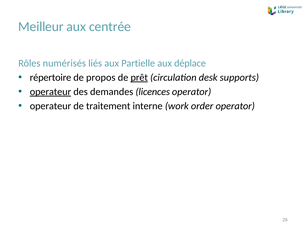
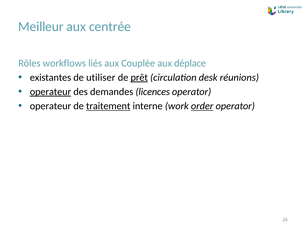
numérisés: numérisés -> workflows (64, 63)
Partielle: Partielle -> Couplée (138, 63)
répertoire: répertoire -> existantes (50, 77)
propos: propos -> utiliser (101, 77)
supports: supports -> réunions (239, 77)
traitement underline: none -> present (108, 106)
order underline: none -> present (202, 106)
